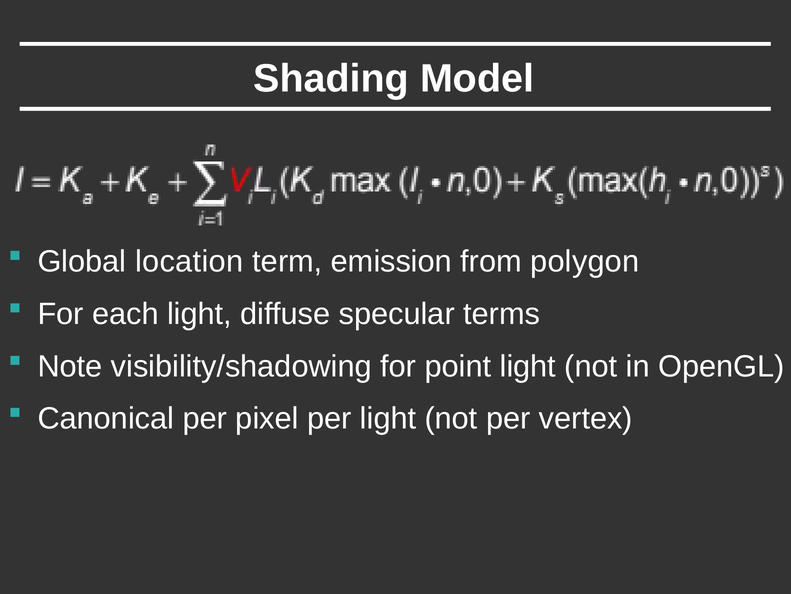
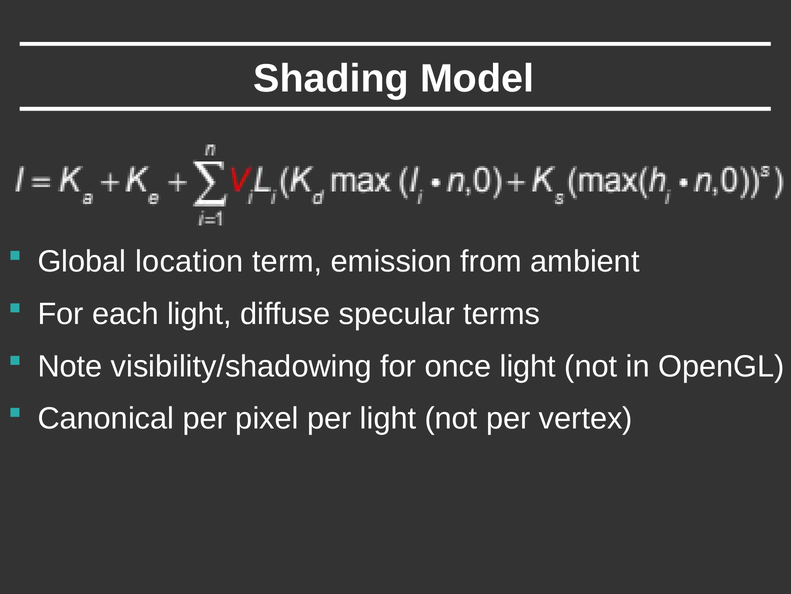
polygon: polygon -> ambient (585, 261)
point: point -> once (458, 366)
